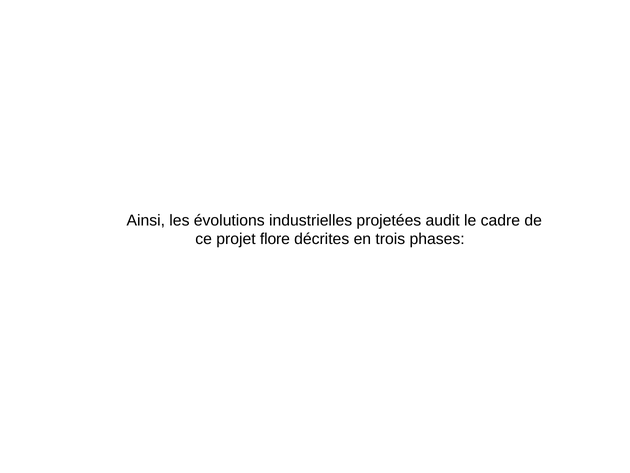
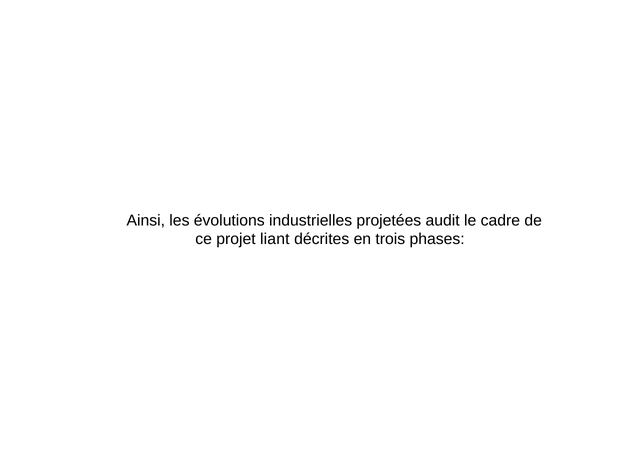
flore: flore -> liant (275, 239)
